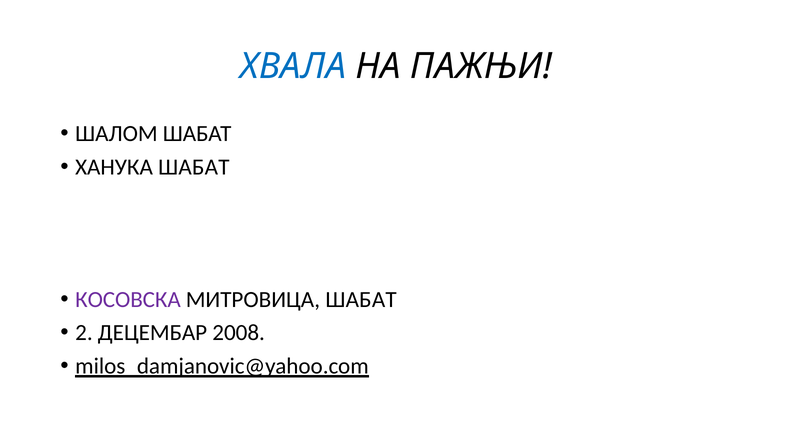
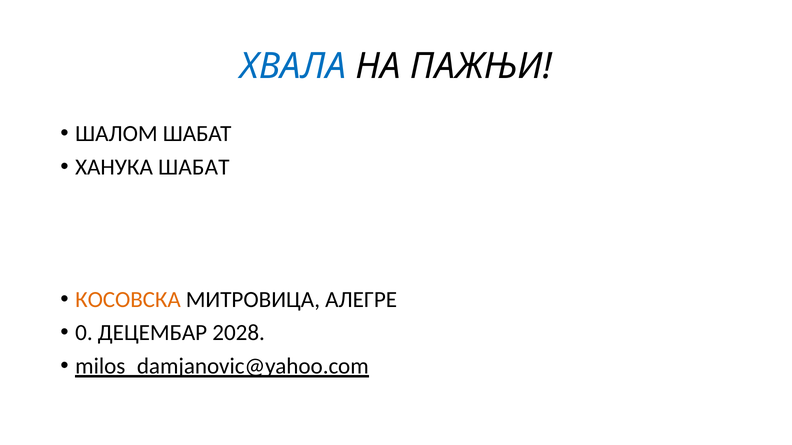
КОСОВСКА colour: purple -> orange (128, 300)
МИТРОВИЦА ШАБАТ: ШАБАТ -> АЛЕГРЕ (361, 300)
2: 2 -> 0 (84, 333)
2008: 2008 -> 2028 (239, 333)
